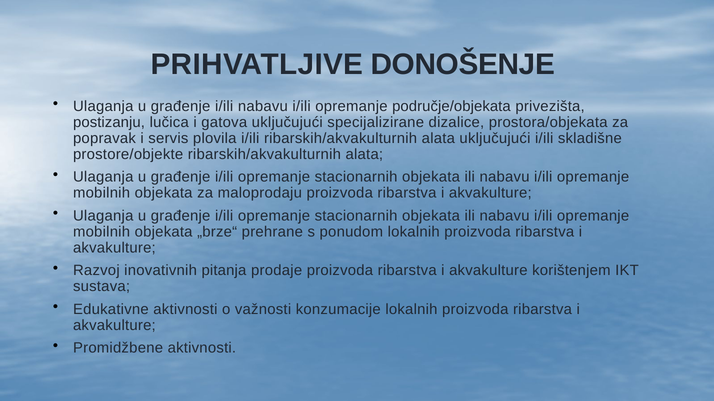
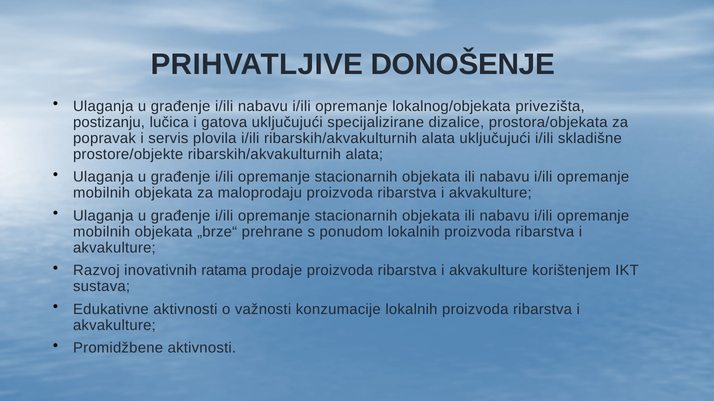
područje/objekata: područje/objekata -> lokalnog/objekata (451, 106)
pitanja: pitanja -> ratama (224, 271)
